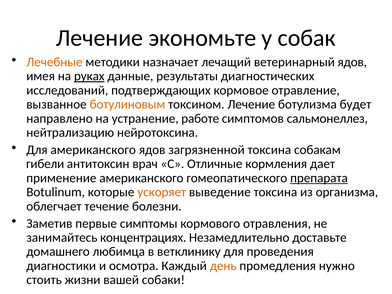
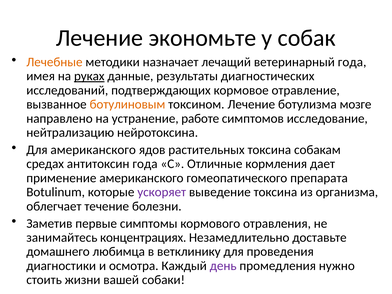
ветеринарный ядов: ядов -> года (352, 62)
будет: будет -> мозге (356, 104)
сальмонеллез: сальмонеллез -> исследование (327, 118)
загрязненной: загрязненной -> растительных (206, 150)
гибели: гибели -> средах (45, 164)
антитоксин врач: врач -> года (145, 164)
препарата underline: present -> none (319, 178)
ускоряет colour: orange -> purple (162, 192)
день colour: orange -> purple (223, 266)
